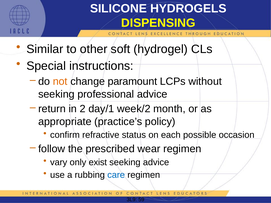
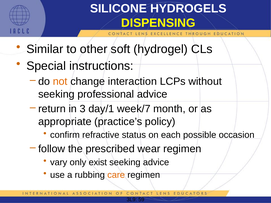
paramount: paramount -> interaction (132, 82)
2: 2 -> 3 (83, 109)
week/2: week/2 -> week/7 (134, 109)
care colour: blue -> orange (116, 175)
